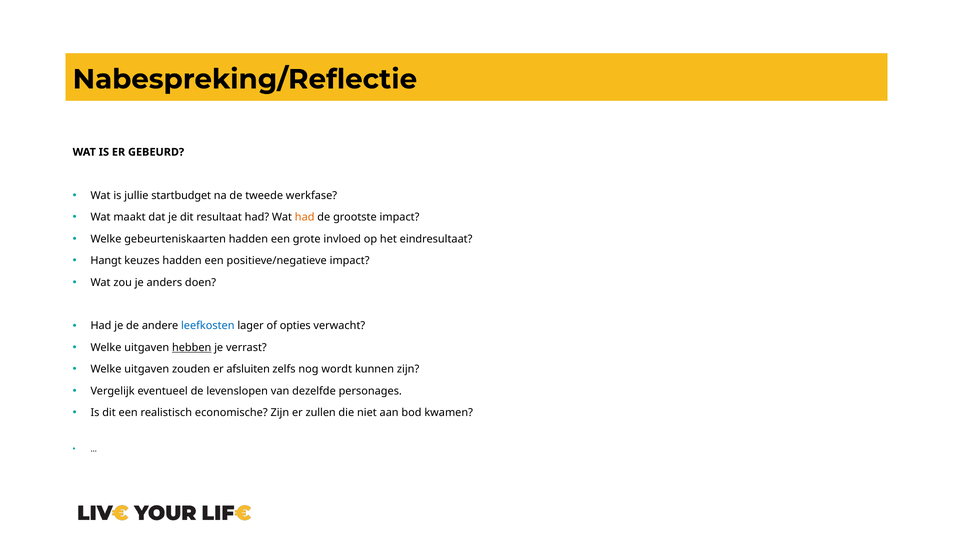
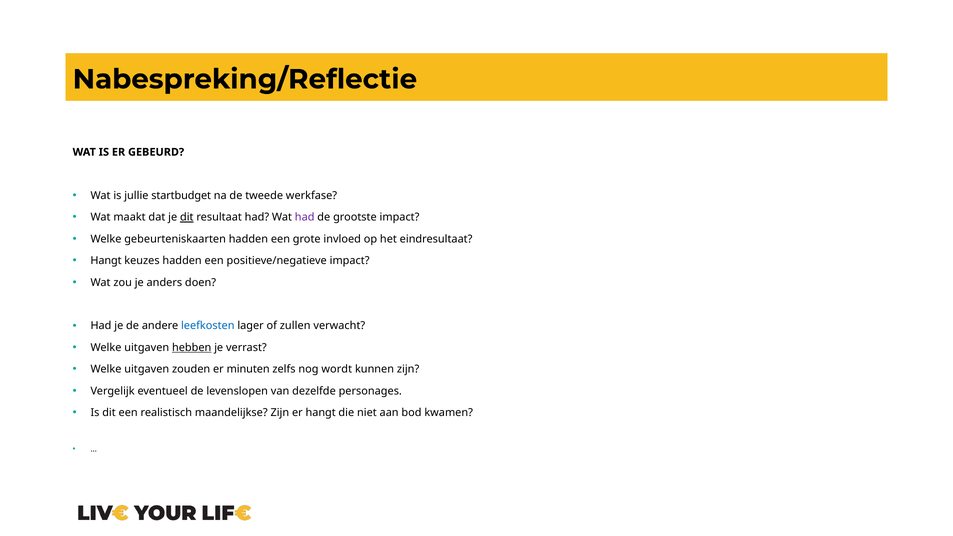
dit underline: none -> present (187, 217)
had colour: orange -> purple (305, 217)
opties: opties -> zullen (295, 326)
afsluiten: afsluiten -> minuten (248, 369)
economische: economische -> maandelijkse (231, 413)
er zullen: zullen -> hangt (321, 413)
